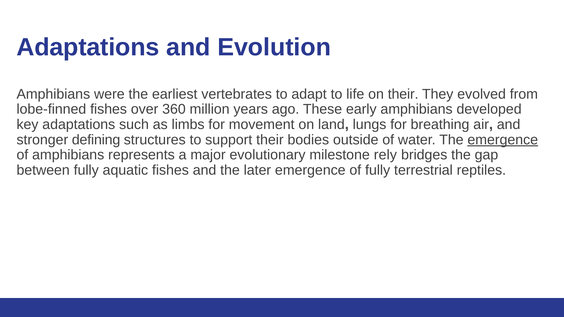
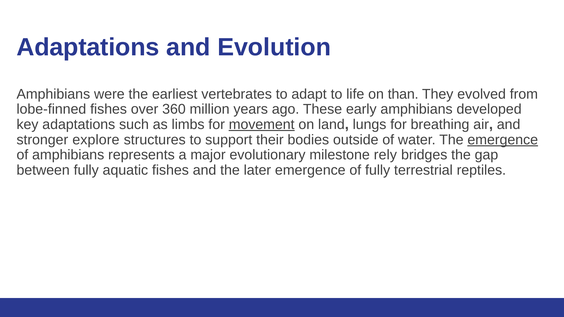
on their: their -> than (403, 94)
movement underline: none -> present (262, 125)
defining: defining -> explore (96, 140)
